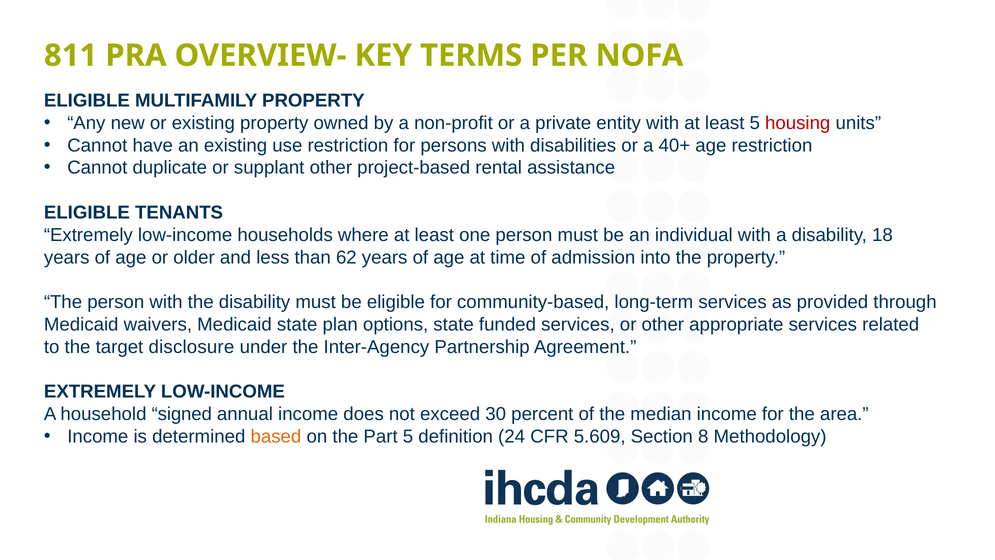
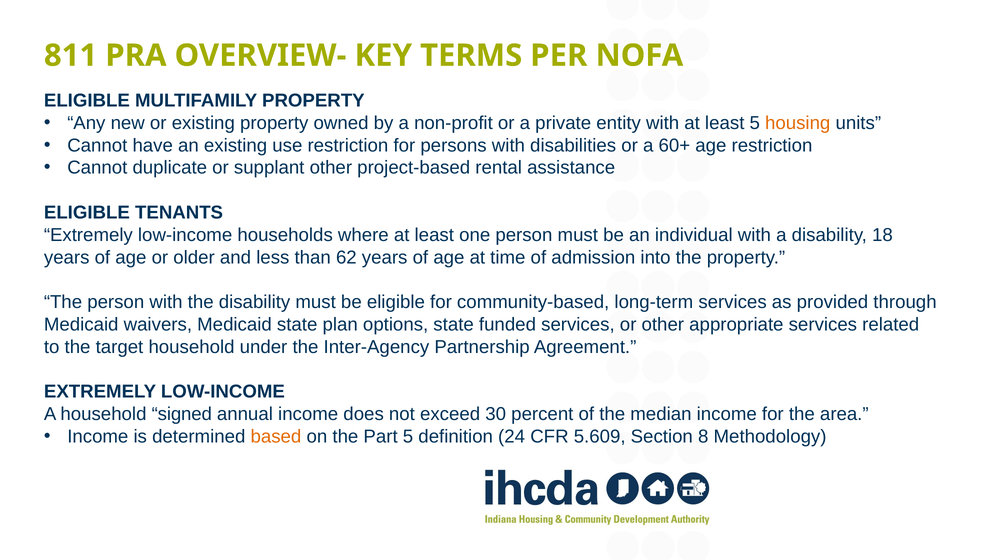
housing colour: red -> orange (798, 123)
40+: 40+ -> 60+ (674, 145)
target disclosure: disclosure -> household (192, 347)
